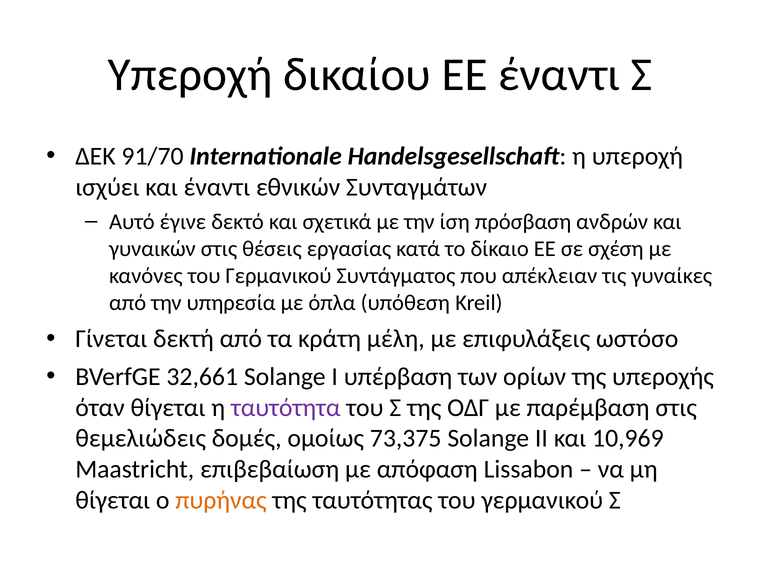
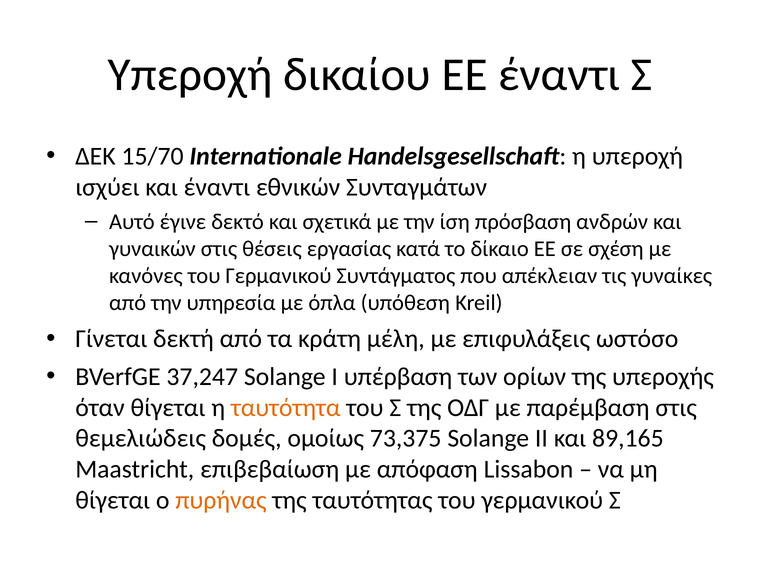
91/70: 91/70 -> 15/70 (153, 156)
32,661: 32,661 -> 37,247 (202, 377)
ταυτότητα colour: purple -> orange (286, 408)
10,969: 10,969 -> 89,165 (628, 438)
